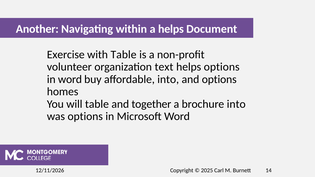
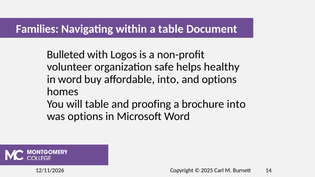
Another: Another -> Families (37, 29)
a helps: helps -> table (171, 29)
Exercise: Exercise -> Bulleted (66, 55)
with Table: Table -> Logos (124, 55)
text: text -> safe (164, 67)
helps options: options -> healthy (222, 67)
together: together -> proofing (151, 104)
